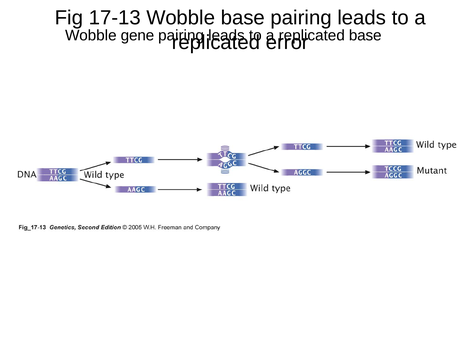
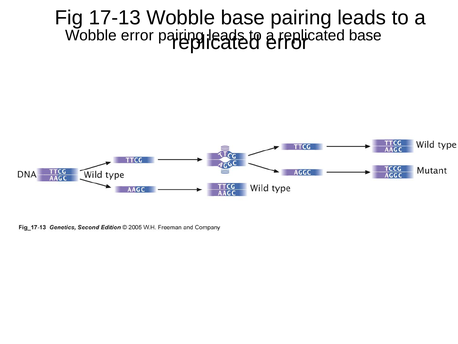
Wobble gene: gene -> error (137, 35)
